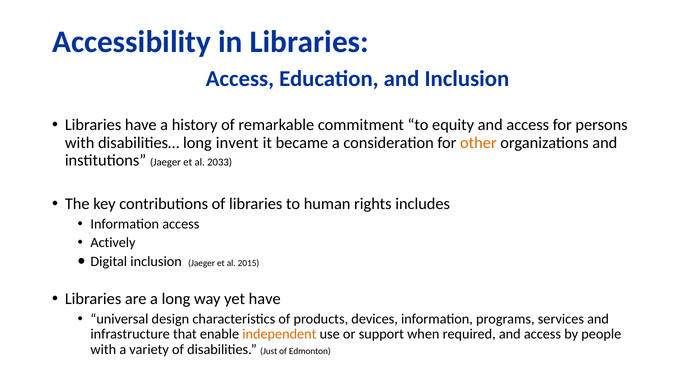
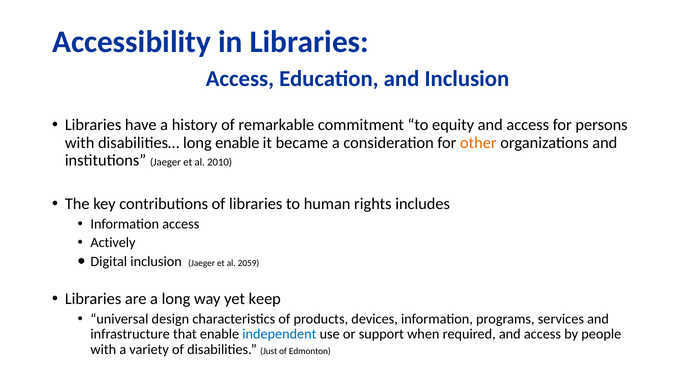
long invent: invent -> enable (237, 143)
2033: 2033 -> 2010 (220, 162)
2015: 2015 -> 2059 (248, 263)
yet have: have -> keep (265, 299)
independent colour: orange -> blue (279, 334)
